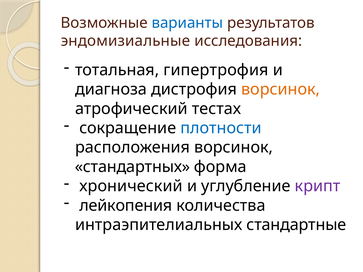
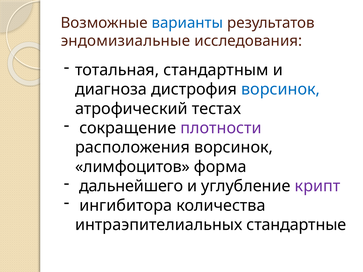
гипертрофия: гипертрофия -> стандартным (216, 70)
ворсинок colour: orange -> blue (281, 89)
плотности colour: blue -> purple (221, 128)
стандартных: стандартных -> лимфоцитов (132, 167)
хронический: хронический -> дальнейшего (131, 186)
лейкопения: лейкопения -> ингибитора (126, 206)
